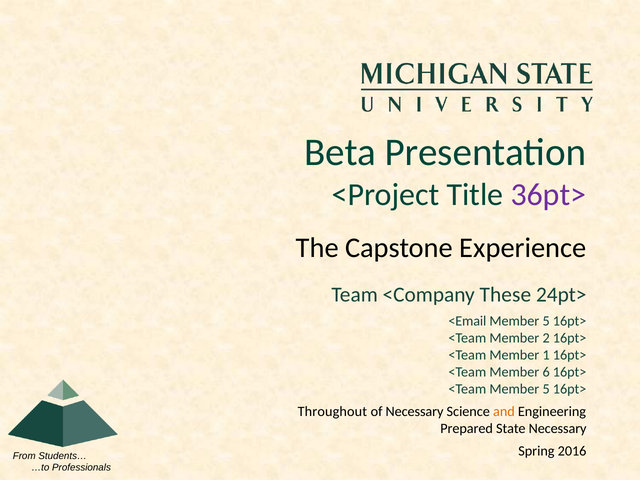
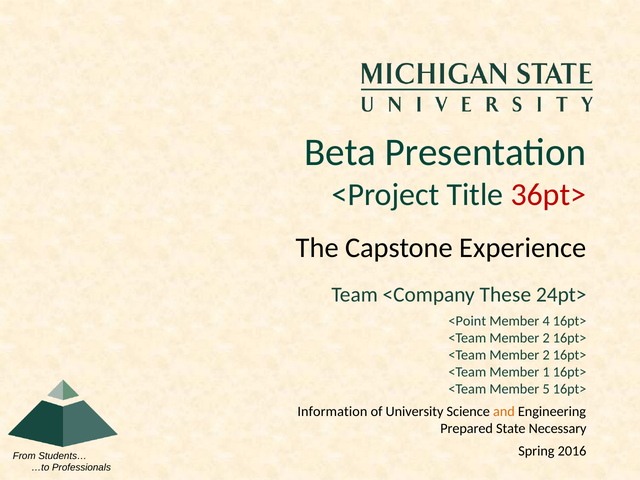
36pt> colour: purple -> red (549, 194)
<Email: <Email -> <Point (467, 321)
5: 5 -> 4 (546, 321)
1: 1 -> 2 (546, 355)
6: 6 -> 1 (546, 372)
Throughout: Throughout -> Information (332, 412)
of Necessary: Necessary -> University (415, 412)
